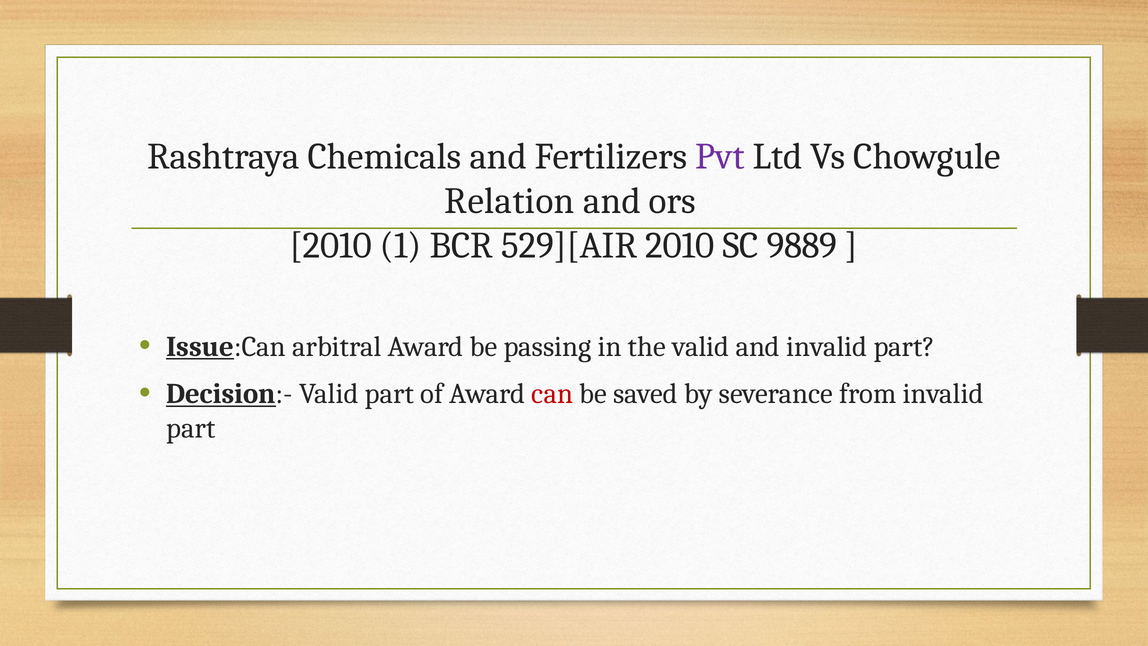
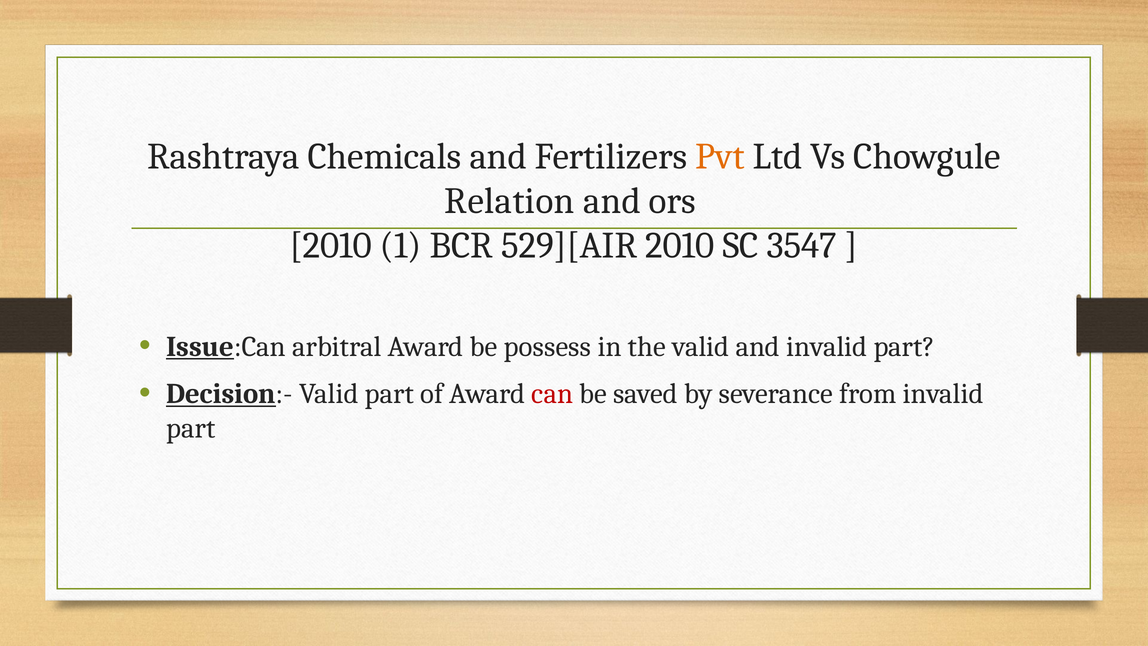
Pvt colour: purple -> orange (720, 157)
9889: 9889 -> 3547 (802, 246)
passing: passing -> possess (547, 346)
